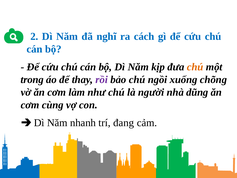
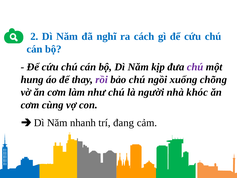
chú colour: orange -> purple (195, 67)
trong: trong -> hung (32, 79)
dũng: dũng -> khóc (197, 92)
